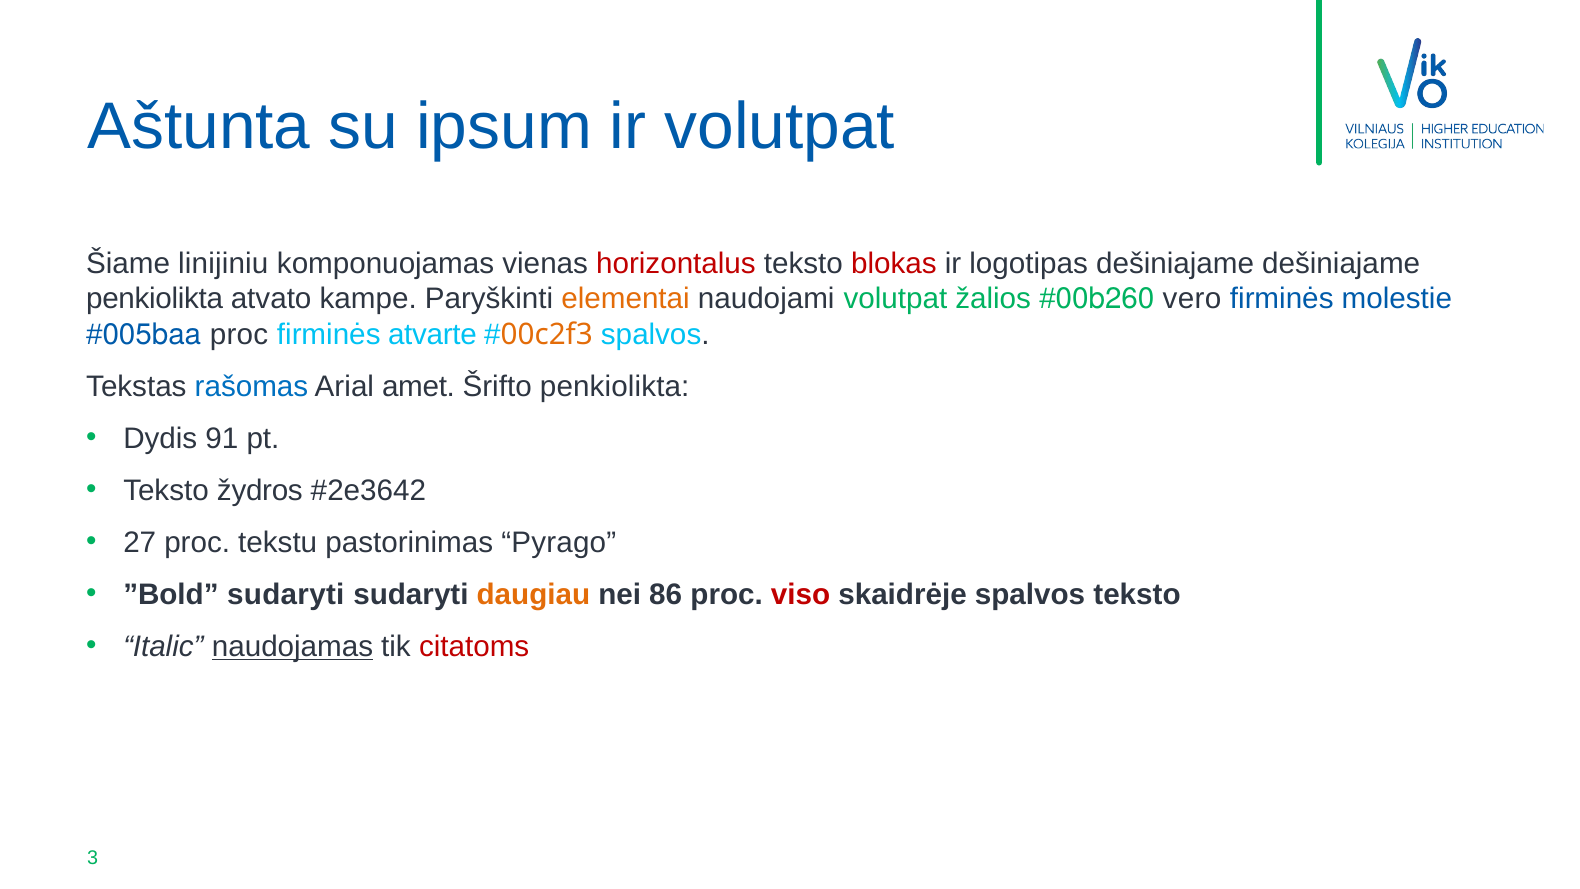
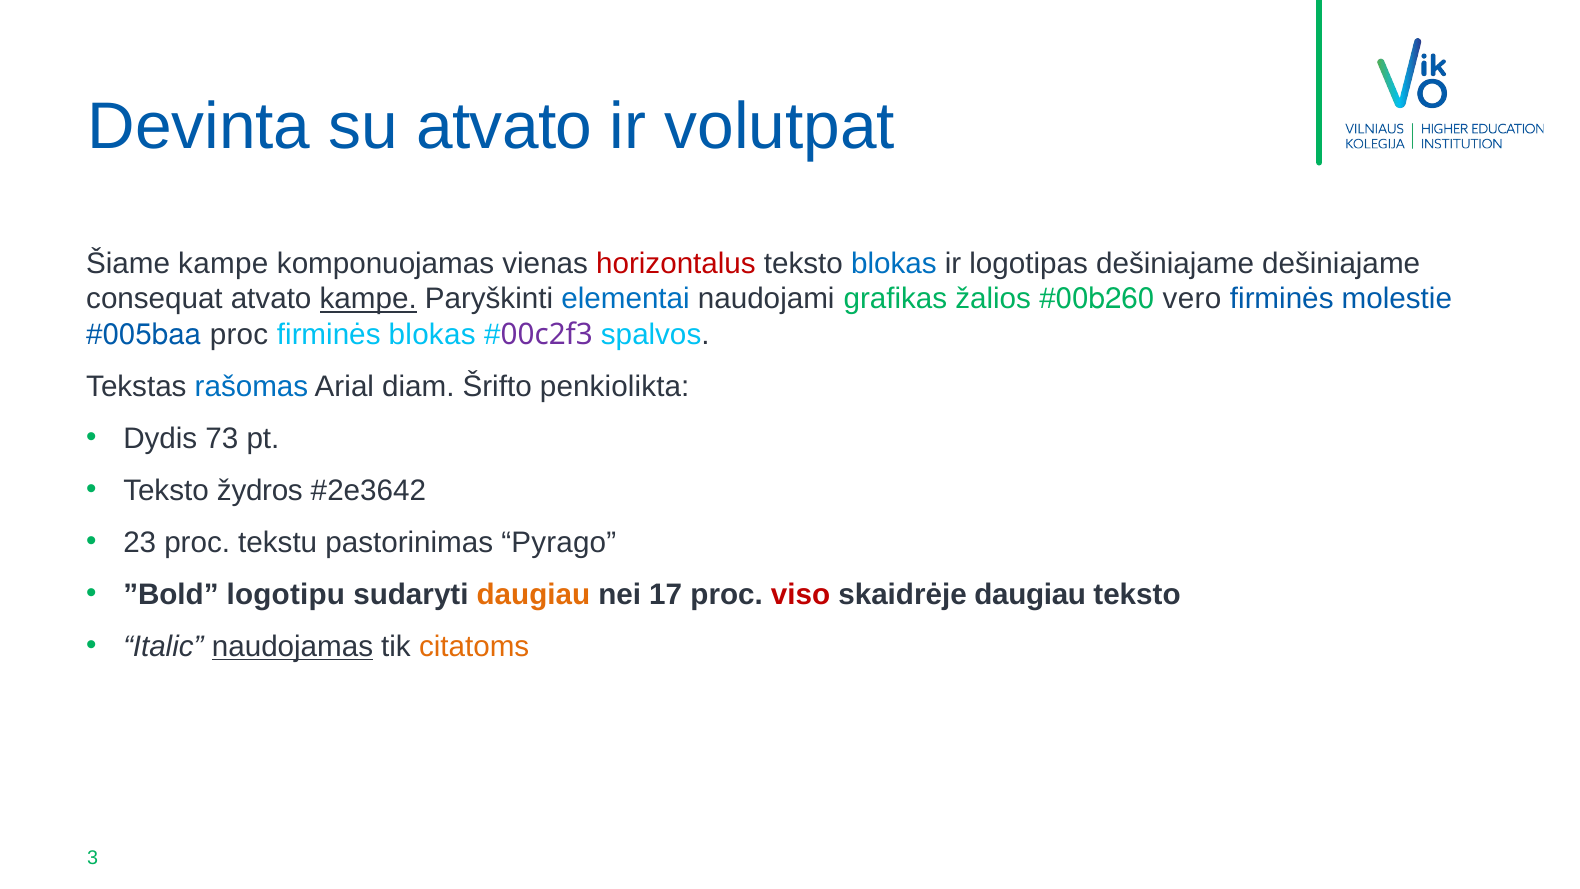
Aštunta: Aštunta -> Devinta (199, 126)
su ipsum: ipsum -> atvato (504, 126)
Šiame linijiniu: linijiniu -> kampe (223, 263)
blokas colour: red -> blue (894, 263)
penkiolikta: penkiolikta -> consequat (154, 299)
kampe underline: none -> present (368, 299)
elementai colour: orange -> blue (626, 299)
naudojami volutpat: volutpat -> grafikas (895, 299)
firminės atvarte: atvarte -> blokas (432, 334)
00c2f3 colour: orange -> purple (547, 334)
amet: amet -> diam (418, 386)
91: 91 -> 73 (222, 438)
27: 27 -> 23 (140, 543)
”Bold sudaryti: sudaryti -> logotipu (286, 595)
86: 86 -> 17 (666, 595)
skaidrėje spalvos: spalvos -> daugiau (1030, 595)
citatoms colour: red -> orange (474, 647)
